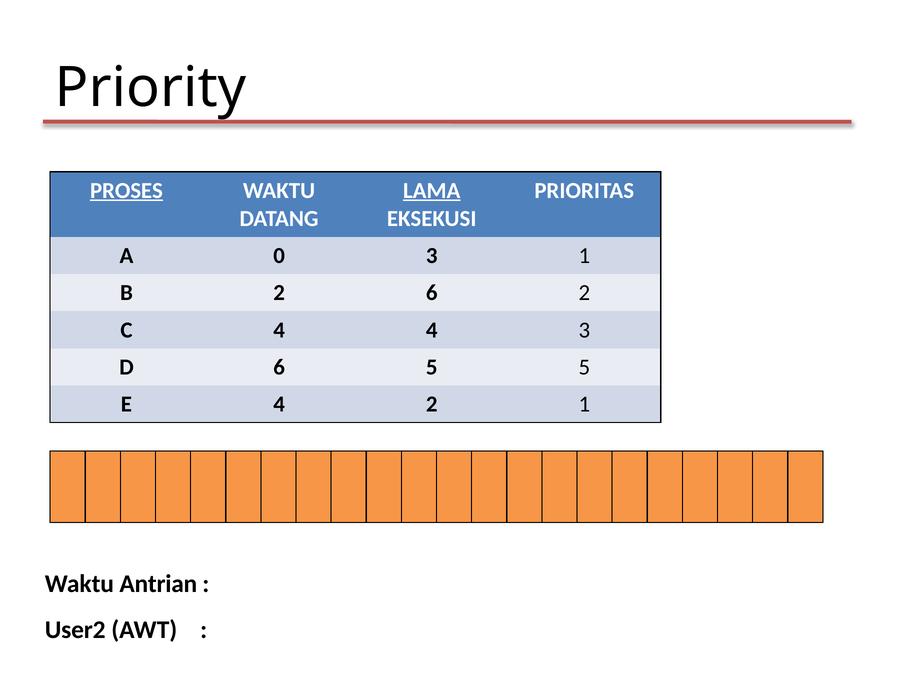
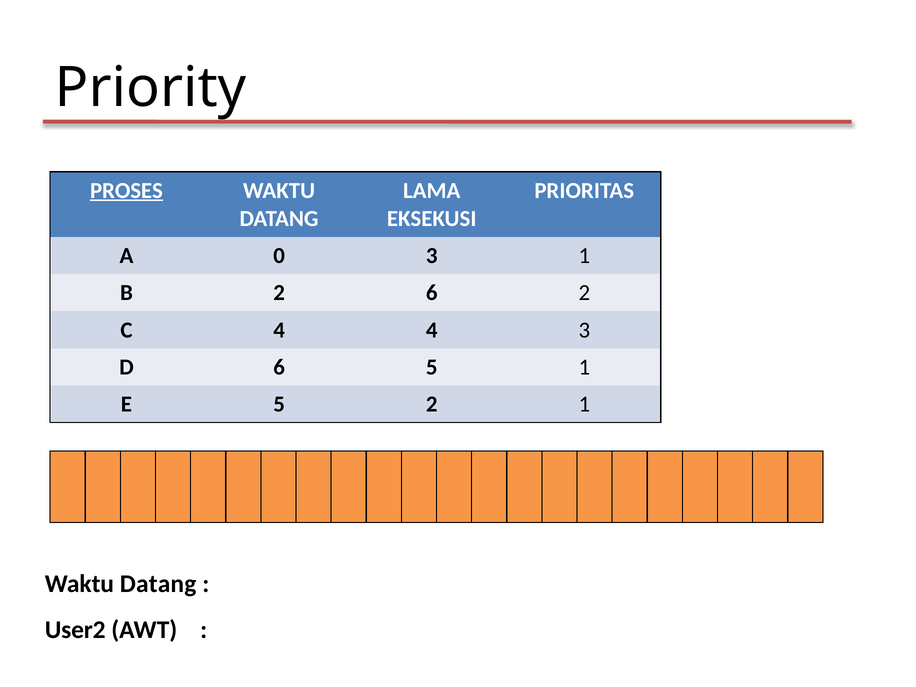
LAMA underline: present -> none (432, 191)
5 5: 5 -> 1 (584, 367)
E 4: 4 -> 5 (279, 404)
Antrian: Antrian -> Datang (158, 584)
